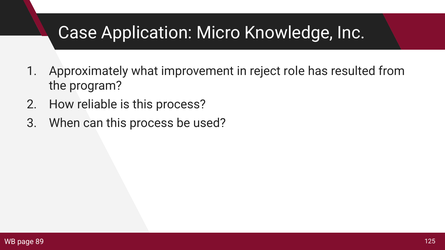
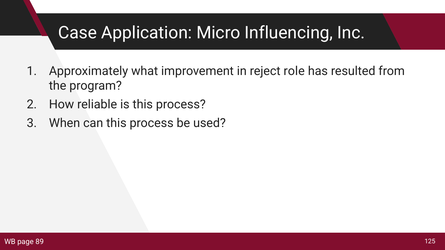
Knowledge: Knowledge -> Influencing (289, 33)
